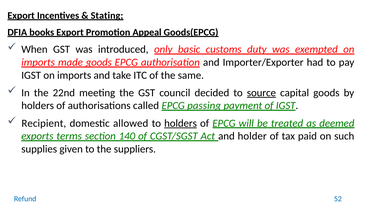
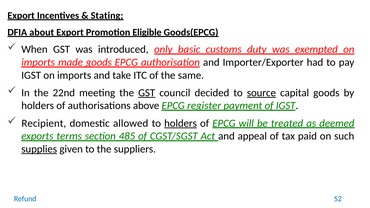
books: books -> about (42, 32)
Appeal: Appeal -> Eligible (147, 32)
GST underline: none -> present (147, 93)
called: called -> above (146, 106)
passing: passing -> register (204, 106)
140: 140 -> 485 (127, 136)
holder: holder -> appeal (252, 136)
supplies underline: none -> present (39, 149)
